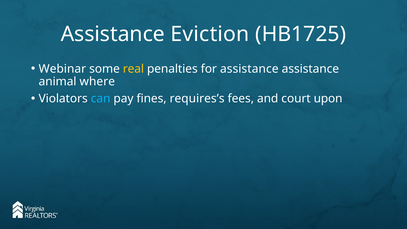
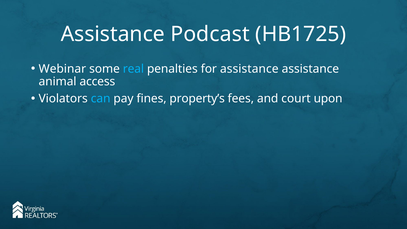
Eviction: Eviction -> Podcast (210, 34)
real colour: yellow -> light blue (133, 69)
where: where -> access (97, 82)
requires’s: requires’s -> property’s (197, 99)
